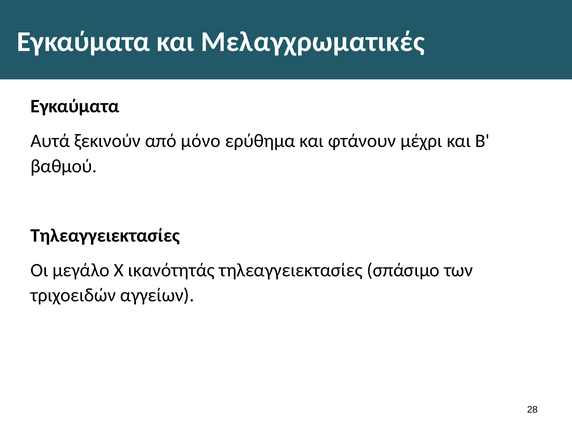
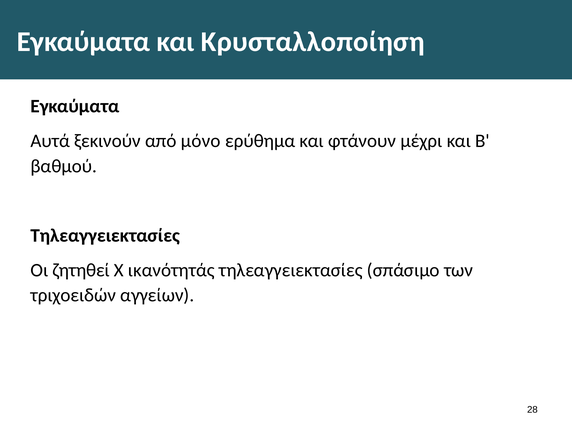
Μελαγχρωματικές: Μελαγχρωματικές -> Κρυσταλλοποίηση (313, 42)
μεγάλο: μεγάλο -> ζητηθεί (81, 270)
